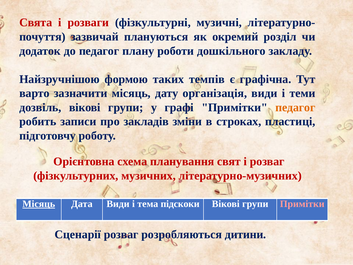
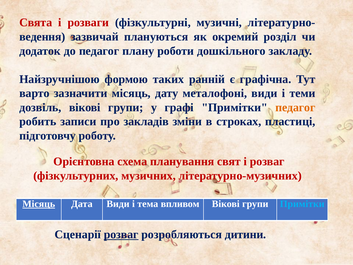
почуття: почуття -> ведення (42, 37)
темпів: темпів -> ранній (207, 79)
організація: організація -> металофоні (215, 93)
підскоки: підскоки -> впливом (180, 204)
Примітки colour: pink -> light blue (302, 204)
розваг underline: none -> present (121, 234)
